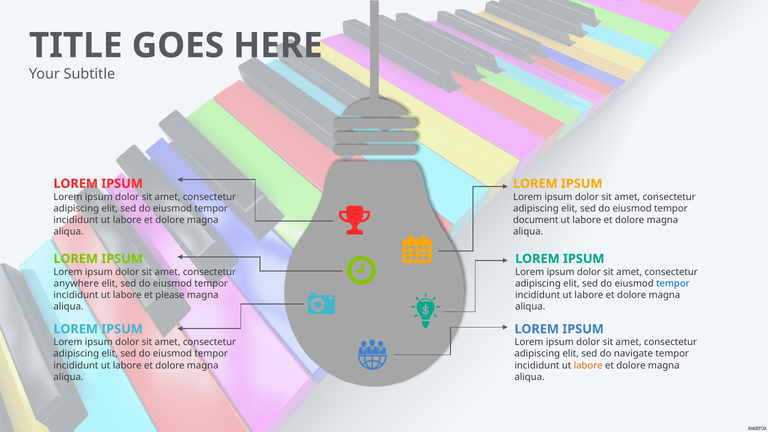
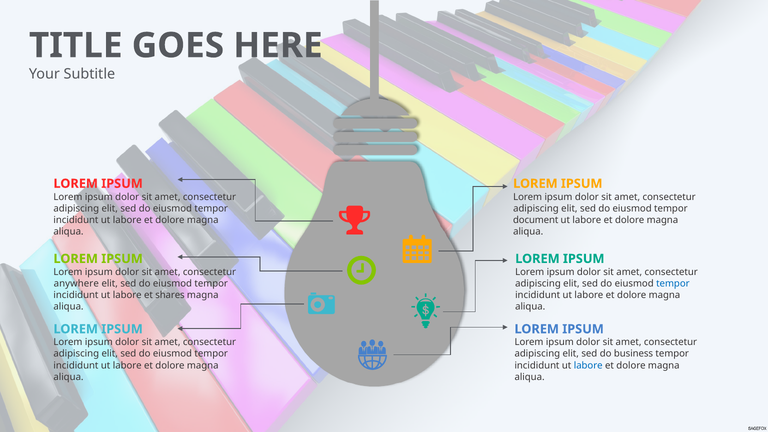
please: please -> shares (170, 295)
navigate: navigate -> business (634, 354)
labore colour: orange -> blue (588, 365)
